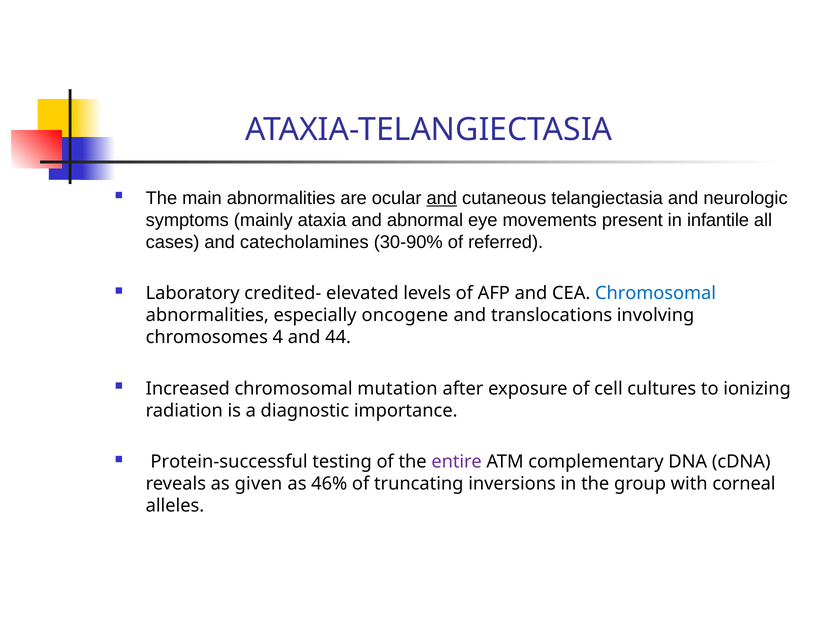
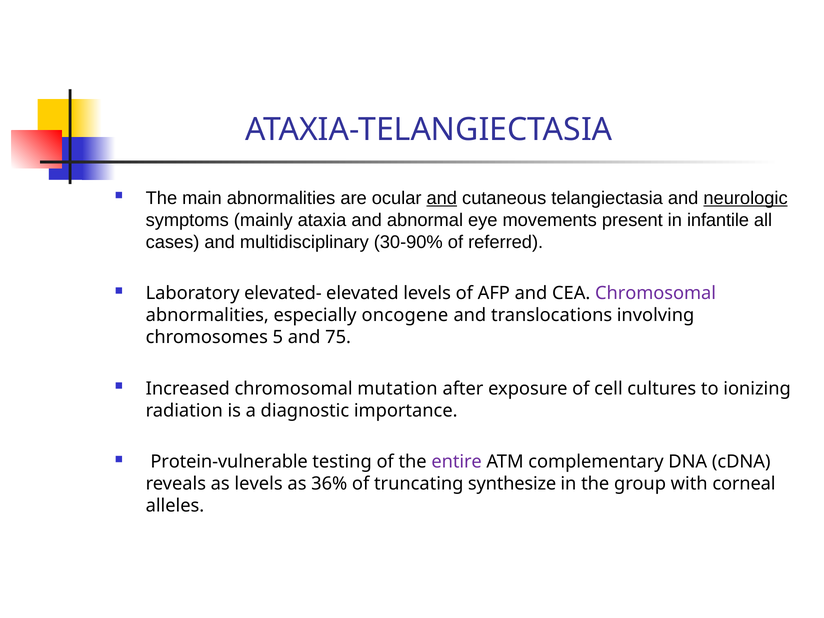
neurologic underline: none -> present (746, 198)
catecholamines: catecholamines -> multidisciplinary (304, 242)
credited-: credited- -> elevated- (283, 293)
Chromosomal colour: blue -> purple (656, 293)
4: 4 -> 5 (278, 337)
44: 44 -> 75 (338, 337)
Protein-successful: Protein-successful -> Protein-vulnerable (229, 462)
as given: given -> levels (259, 484)
46%: 46% -> 36% (329, 484)
inversions: inversions -> synthesize (512, 484)
